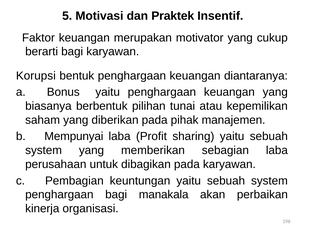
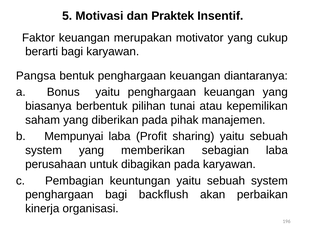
Korupsi: Korupsi -> Pangsa (36, 76)
manakala: manakala -> backflush (164, 194)
